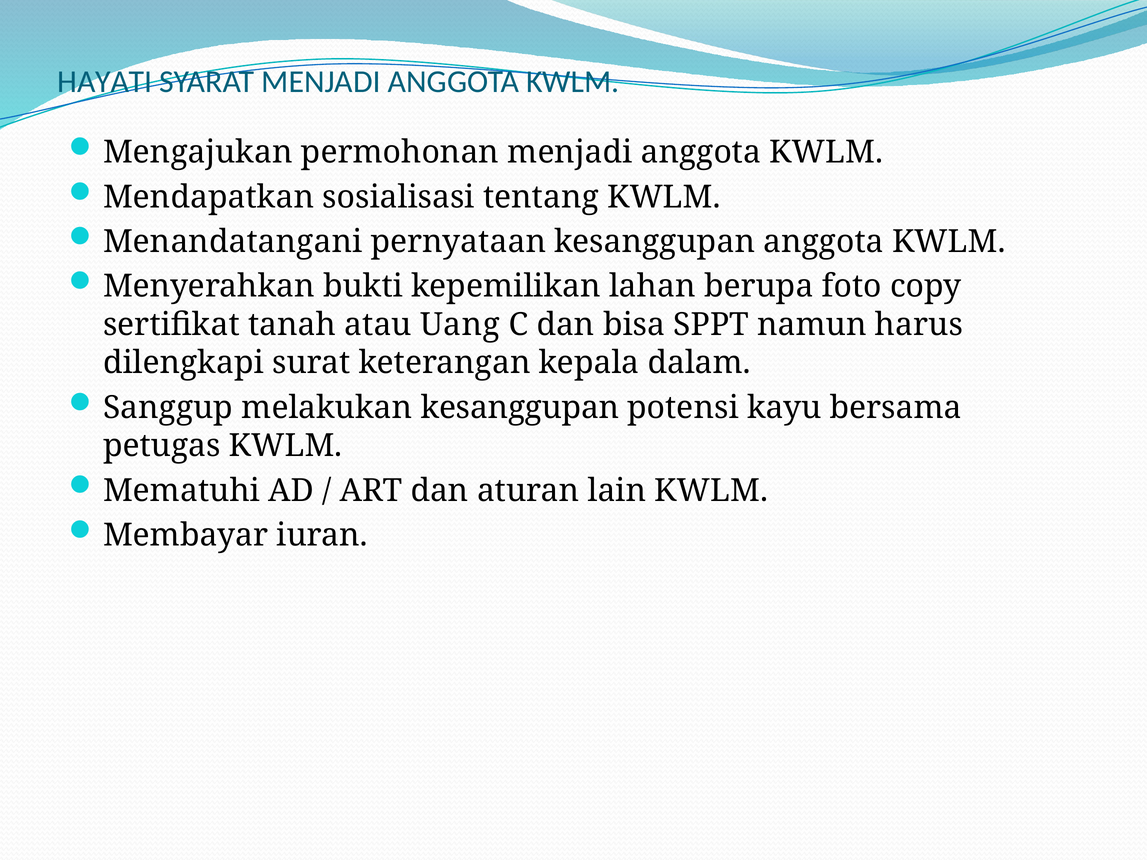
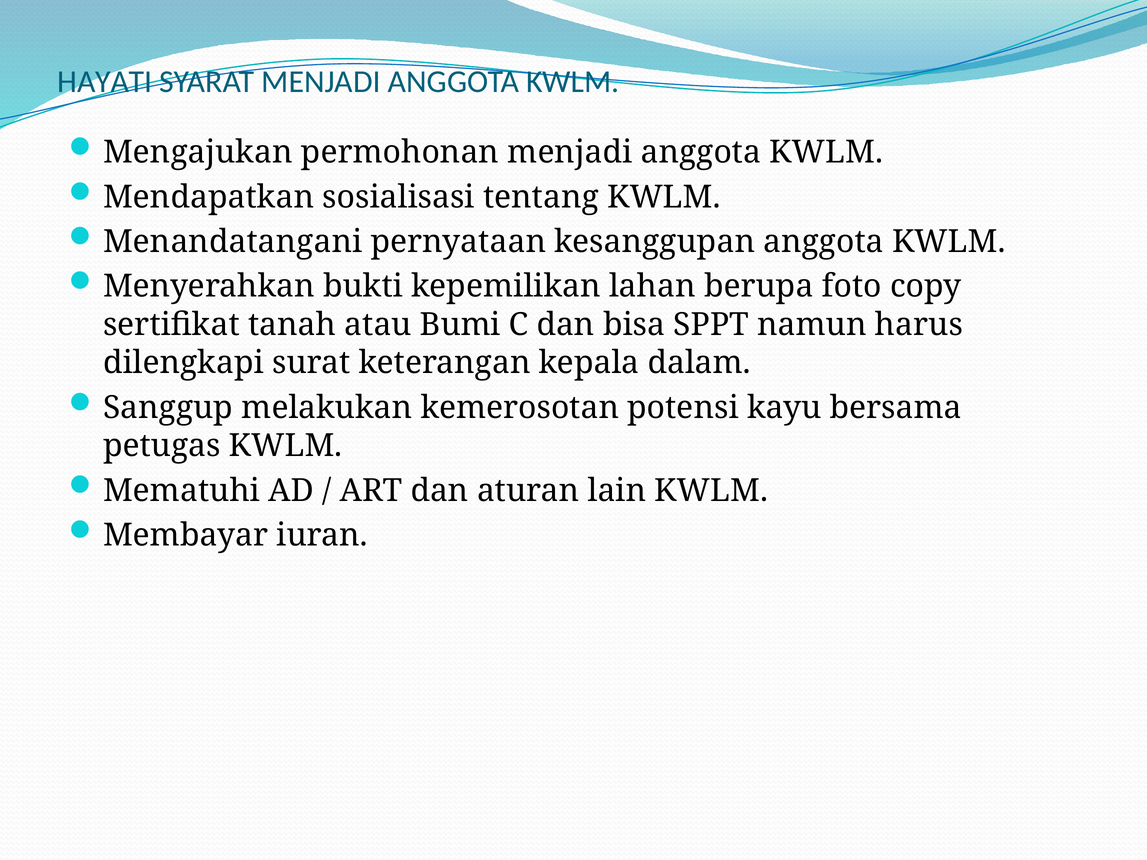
Uang: Uang -> Bumi (460, 325)
melakukan kesanggupan: kesanggupan -> kemerosotan (520, 408)
